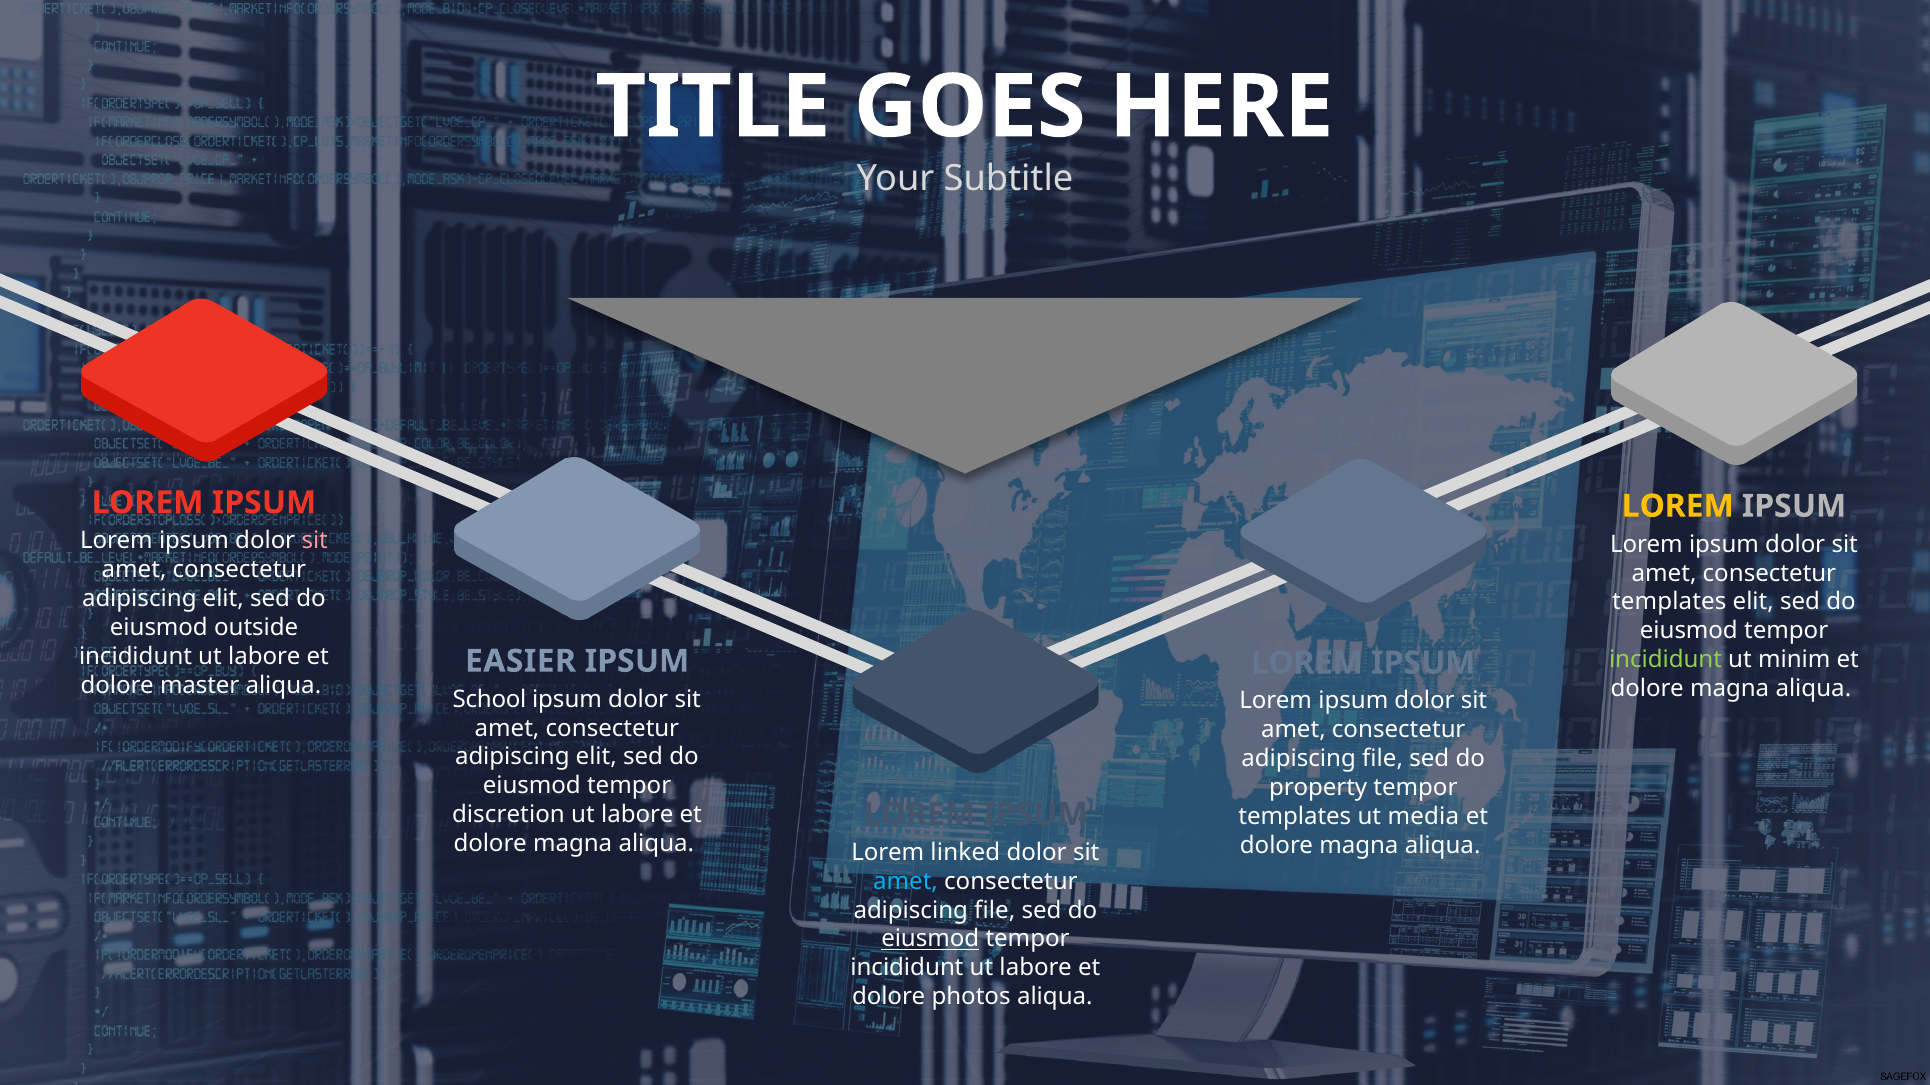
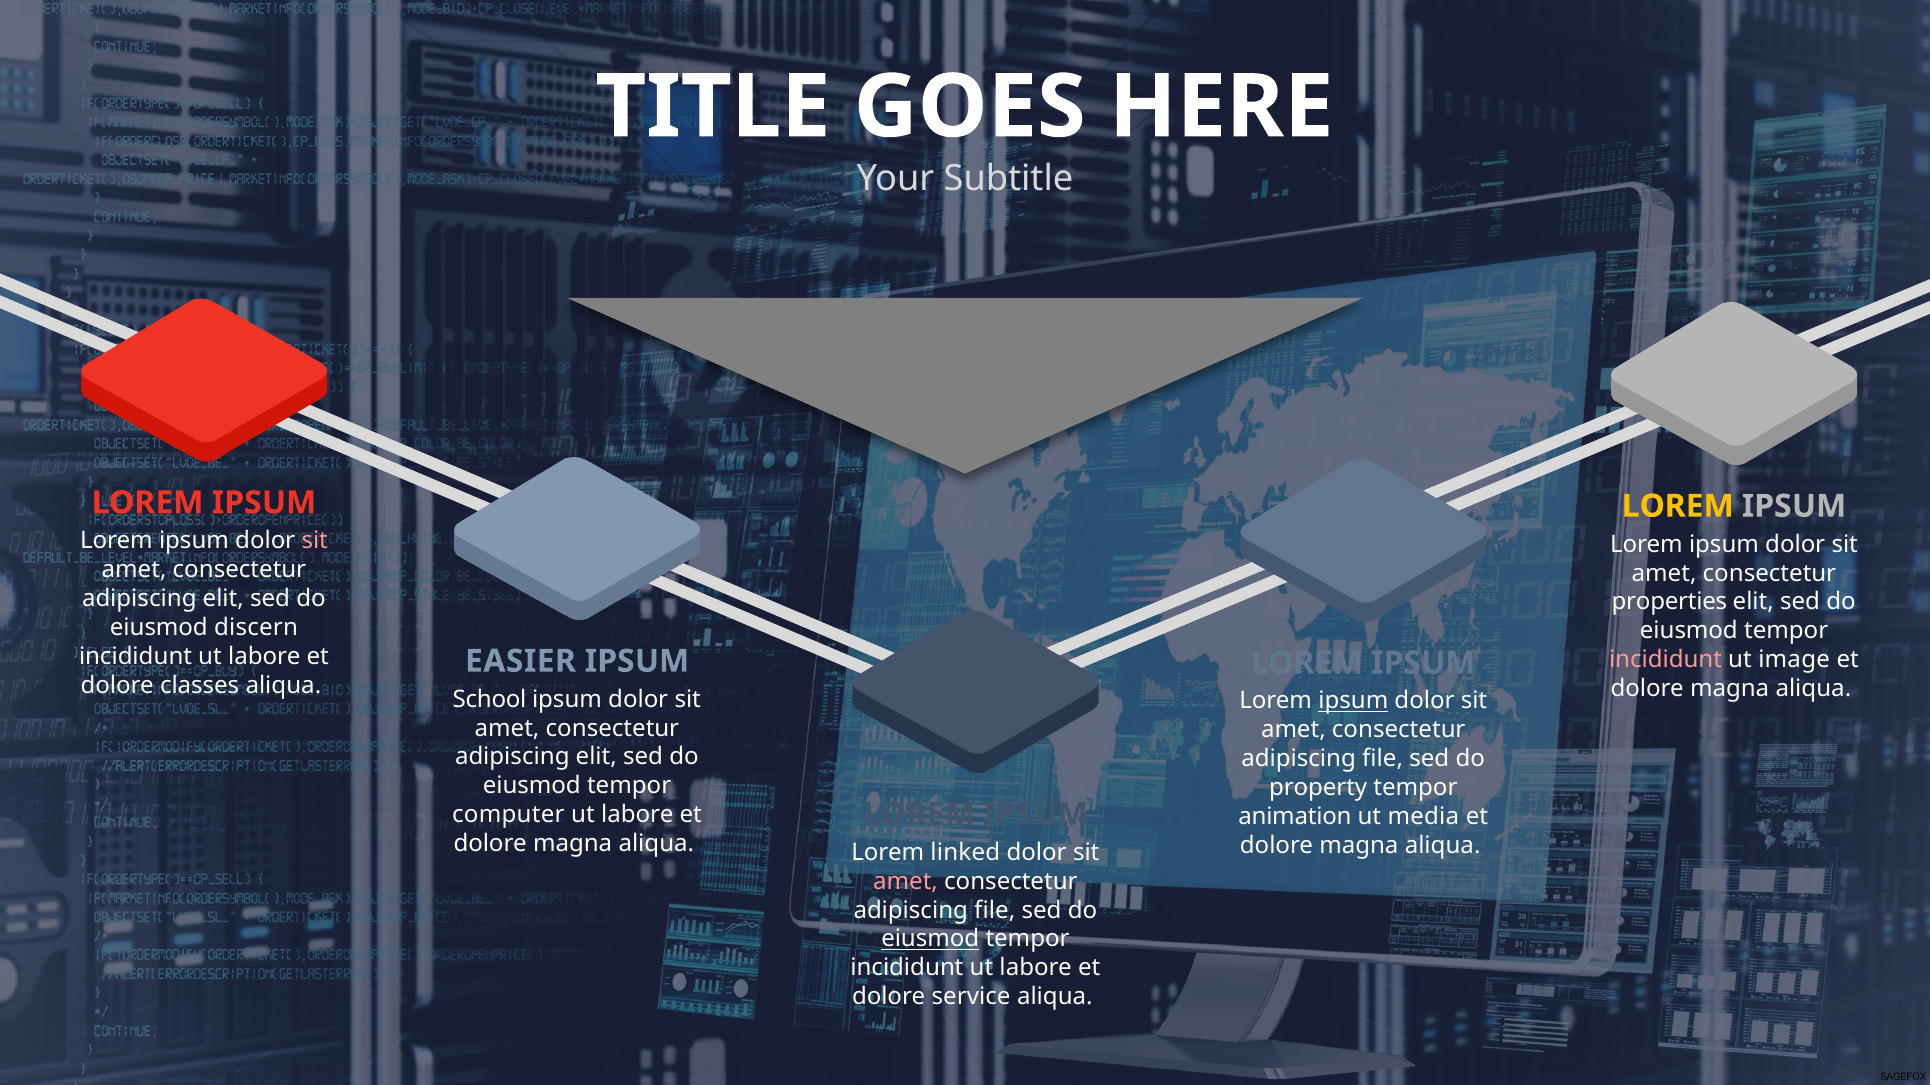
templates: templates -> properties (1669, 602)
outside: outside -> discern (256, 628)
incididunt colour: light green -> pink (1666, 660)
minim: minim -> image (1794, 660)
master: master -> classes (200, 686)
ipsum underline: none -> present (1353, 701)
discretion: discretion -> computer (508, 815)
templates: templates -> animation (1295, 817)
amet colour: light blue -> pink (906, 882)
photos: photos -> service (971, 997)
